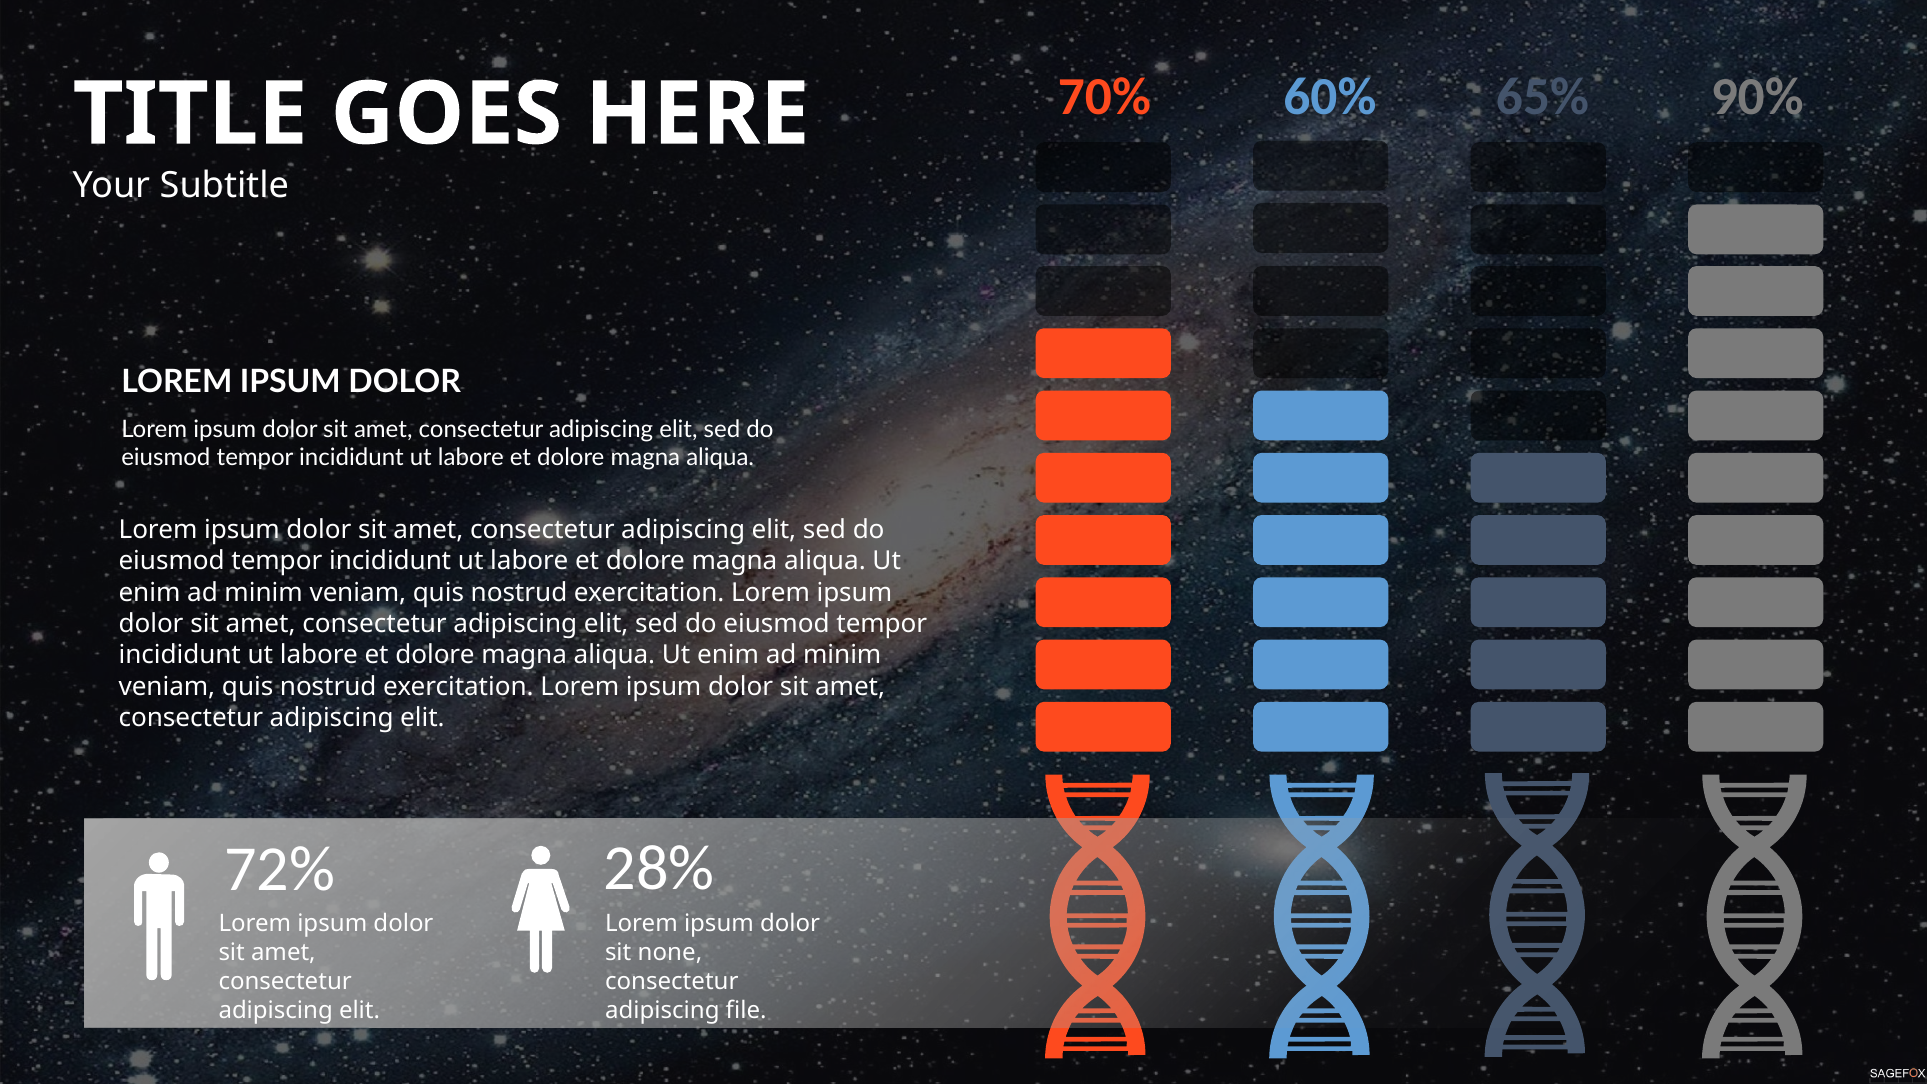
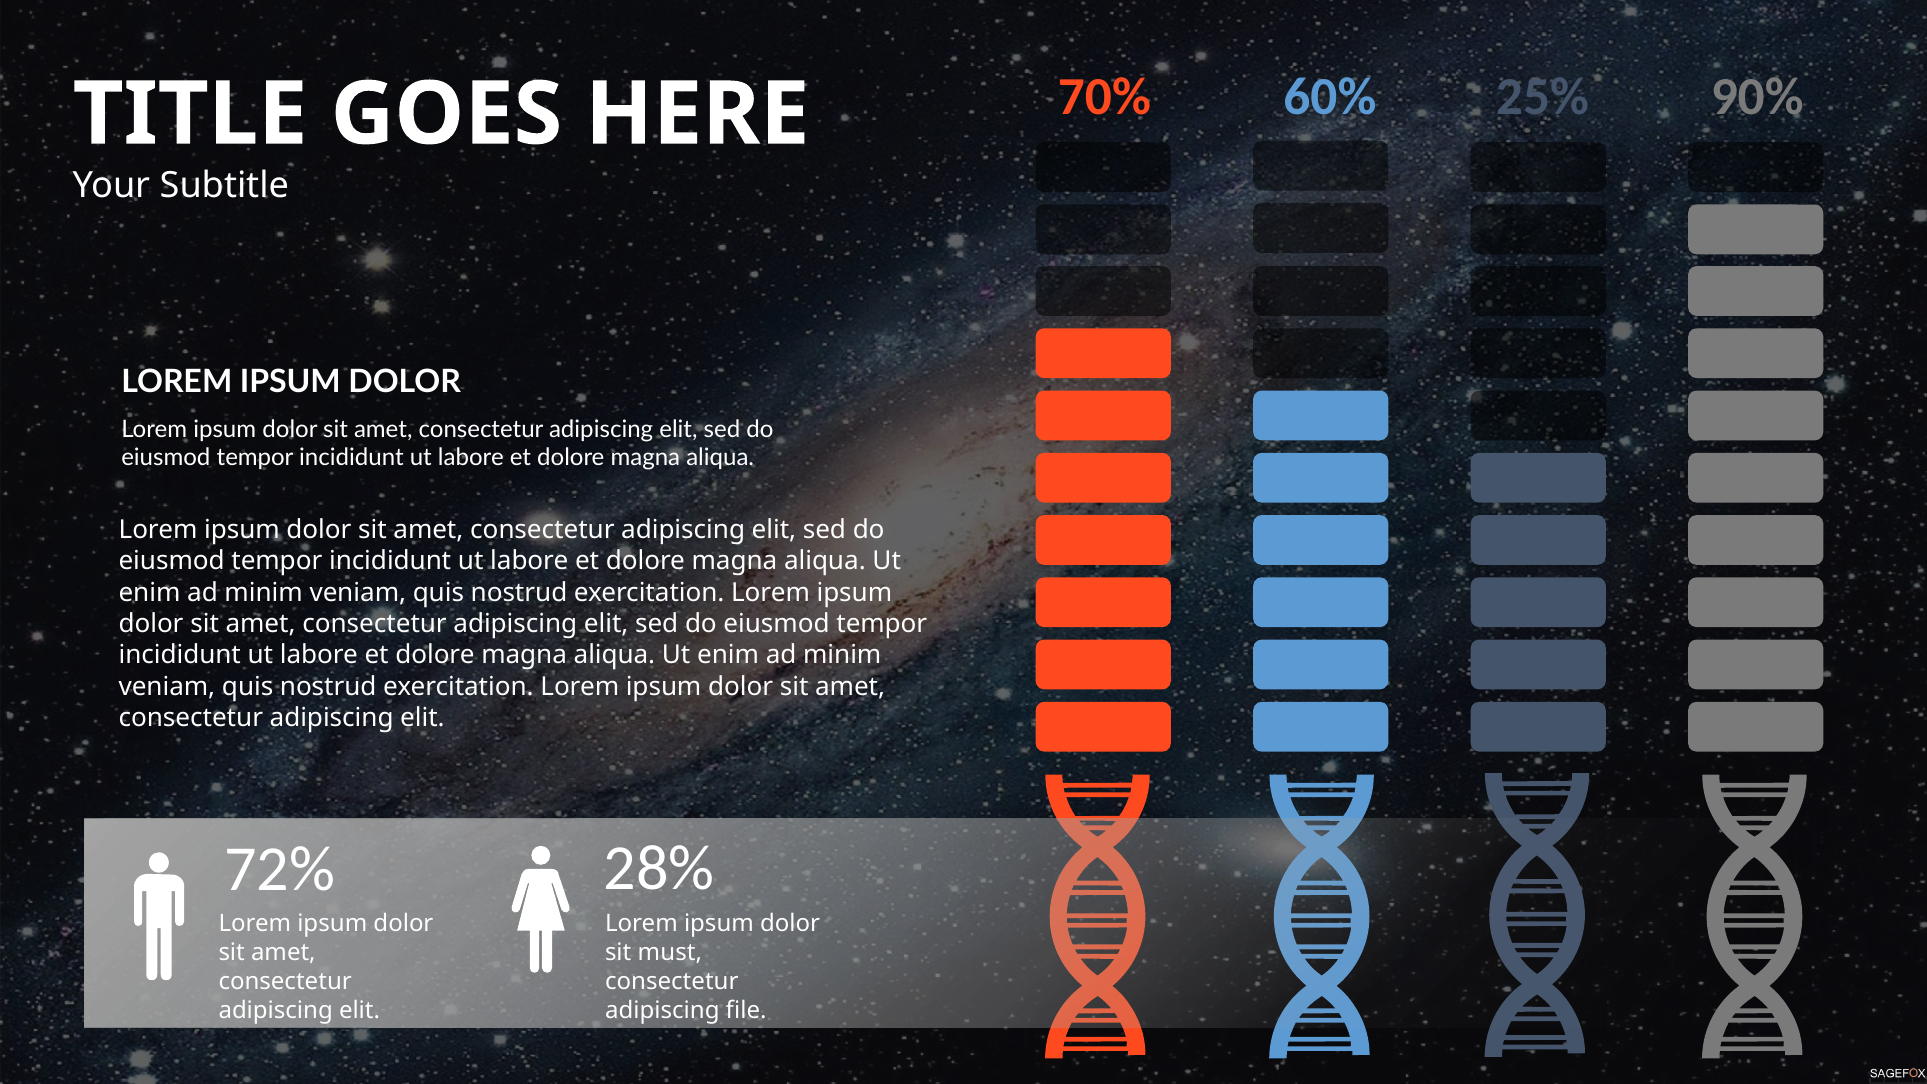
65%: 65% -> 25% (1542, 97)
none: none -> must (670, 952)
